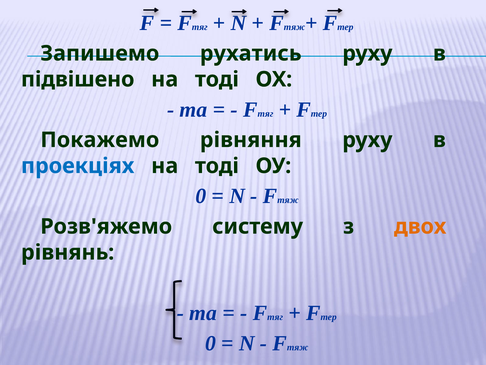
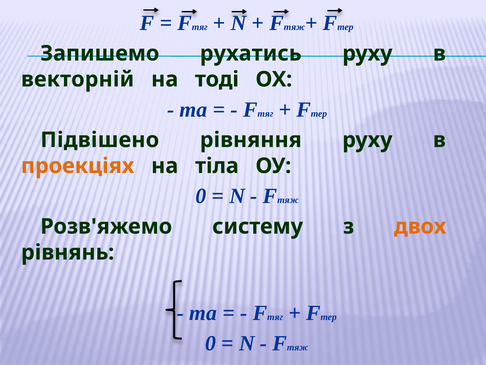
підвішено: підвішено -> векторній (78, 79)
Покажемо: Покажемо -> Підвішено (100, 140)
проекціях colour: blue -> orange (78, 166)
тоді: тоді -> тіла (217, 166)
